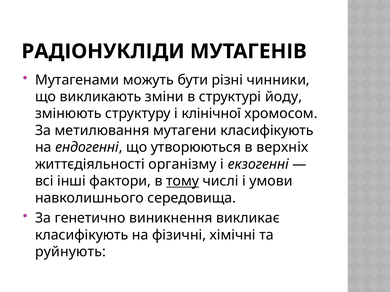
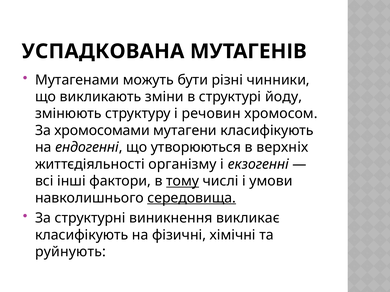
РАДІОНУКЛІДИ: РАДІОНУКЛІДИ -> УСПАДКОВАНА (103, 51)
клінічної: клінічної -> речовин (211, 114)
метилювання: метилювання -> хромосомами (102, 131)
середовища underline: none -> present (192, 198)
генетично: генетично -> структурні (90, 218)
